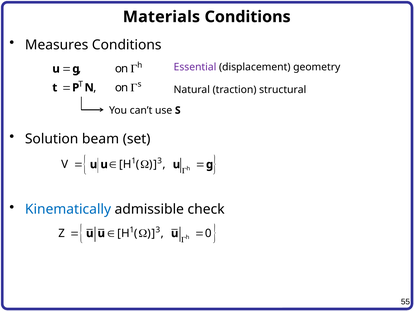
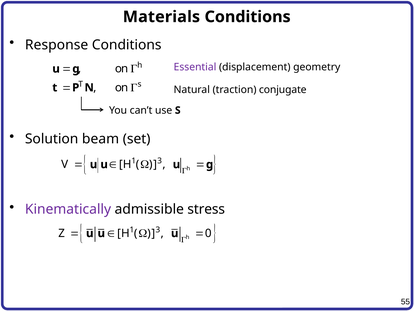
Measures: Measures -> Response (57, 45)
structural: structural -> conjugate (283, 90)
Kinematically colour: blue -> purple (68, 209)
check: check -> stress (206, 209)
